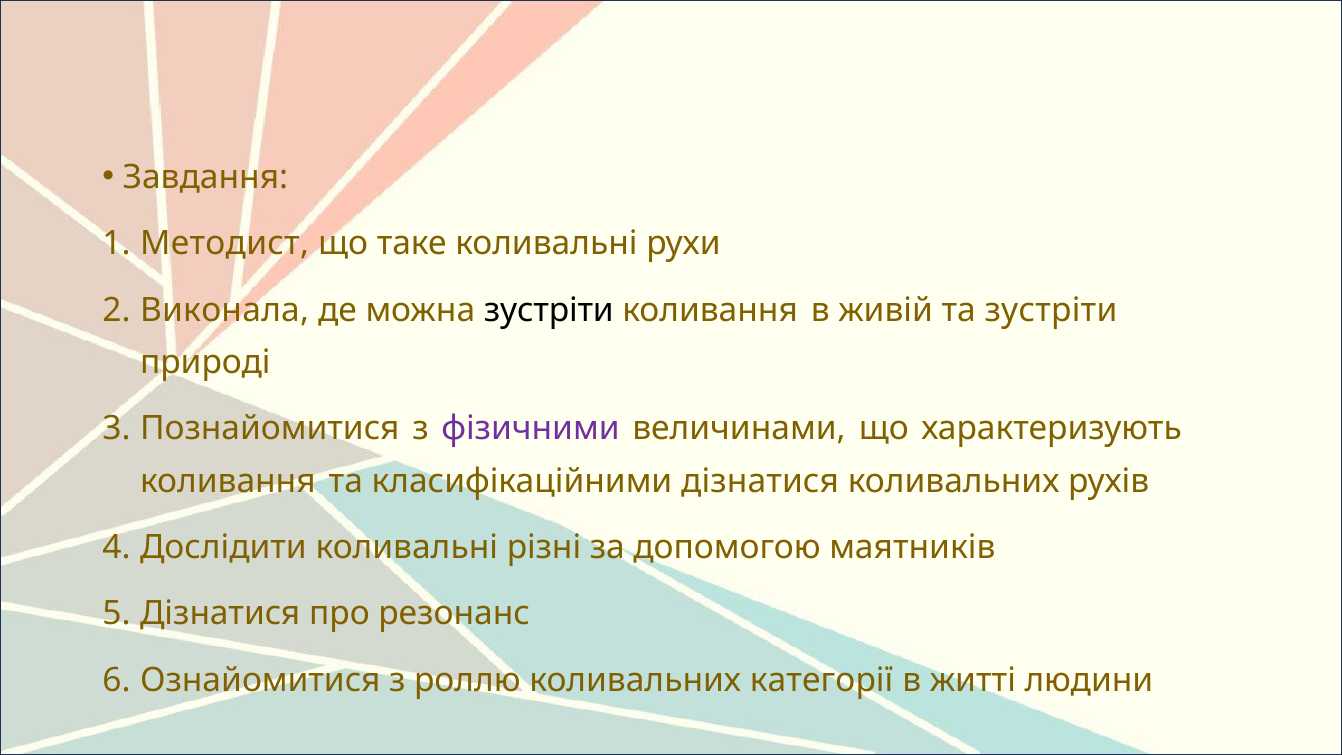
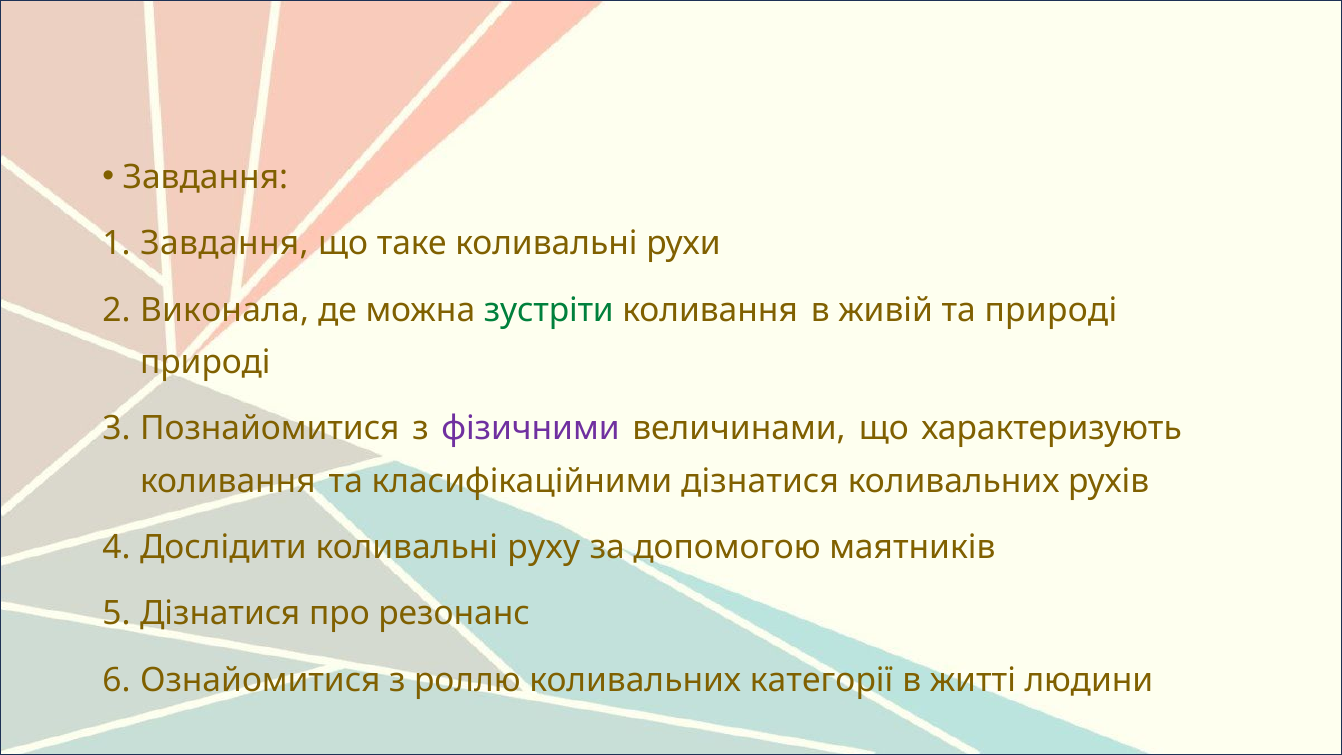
Методист: Методист -> Завдання (225, 244)
зустріти colour: black -> green (549, 310)
та зустріти: зустріти -> природі (1051, 310)
різні: різні -> руху (544, 547)
